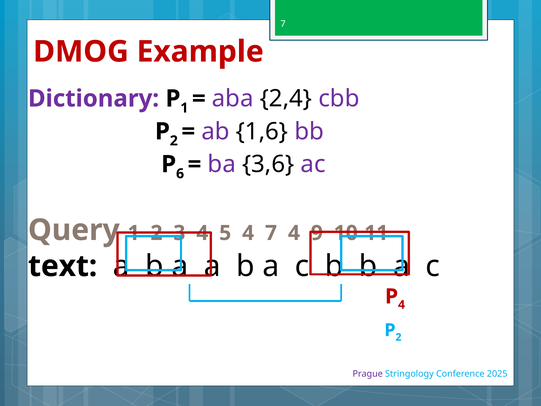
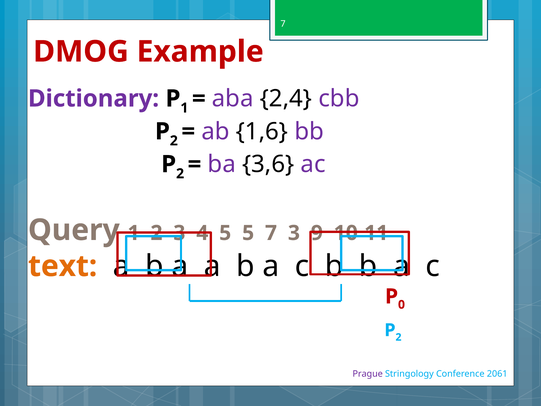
6: 6 -> 2 (180, 174)
5 4: 4 -> 5 (248, 233)
7 4: 4 -> 3 (294, 233)
text colour: black -> orange (63, 266)
4: 4 -> 0 (401, 305)
2025: 2025 -> 2061 (497, 374)
